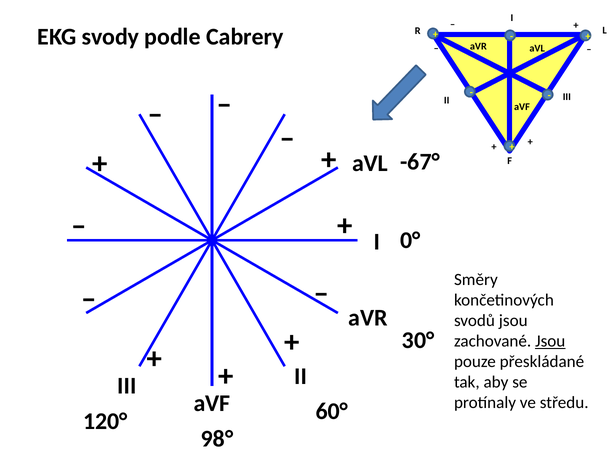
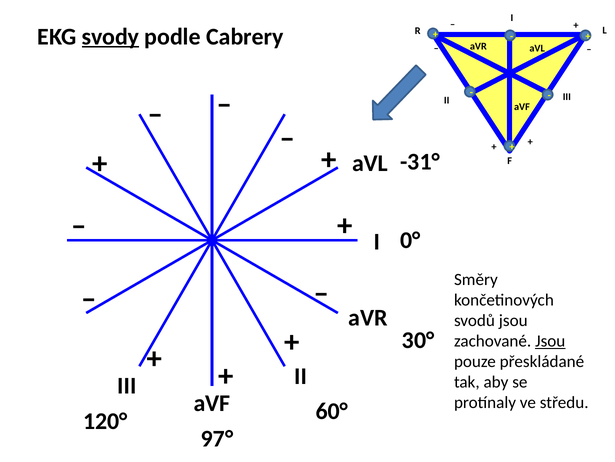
svody underline: none -> present (111, 37)
-67°: -67° -> -31° (420, 162)
98°: 98° -> 97° (217, 438)
